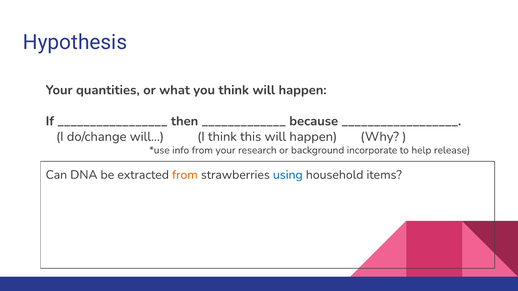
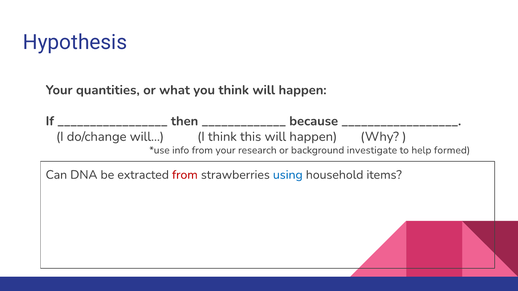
incorporate: incorporate -> investigate (372, 150)
release: release -> formed (452, 150)
from colour: orange -> red (185, 175)
